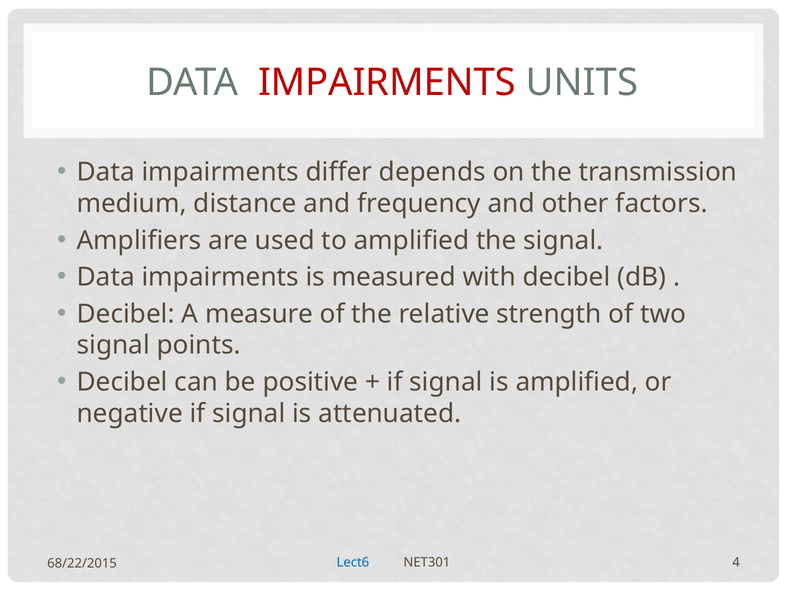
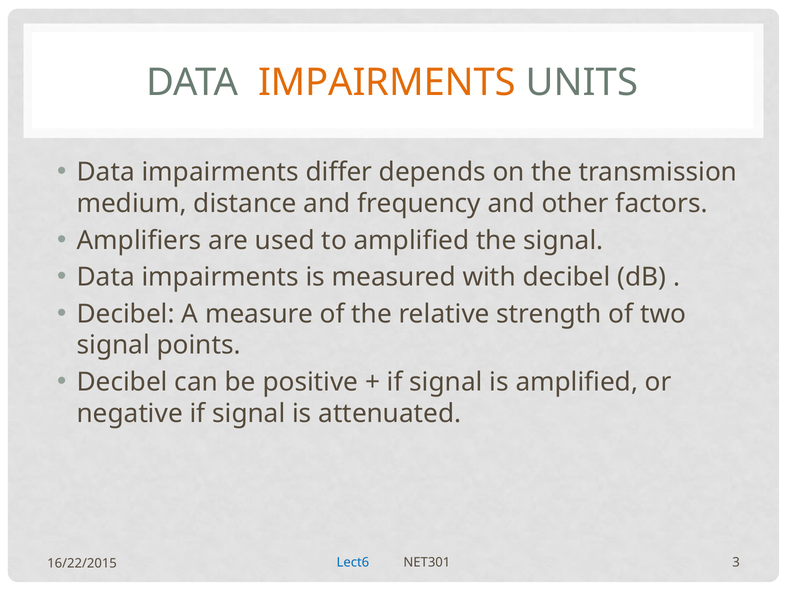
IMPAIRMENTS colour: red -> orange (387, 83)
4: 4 -> 3 (736, 563)
68/22/2015: 68/22/2015 -> 16/22/2015 (82, 564)
